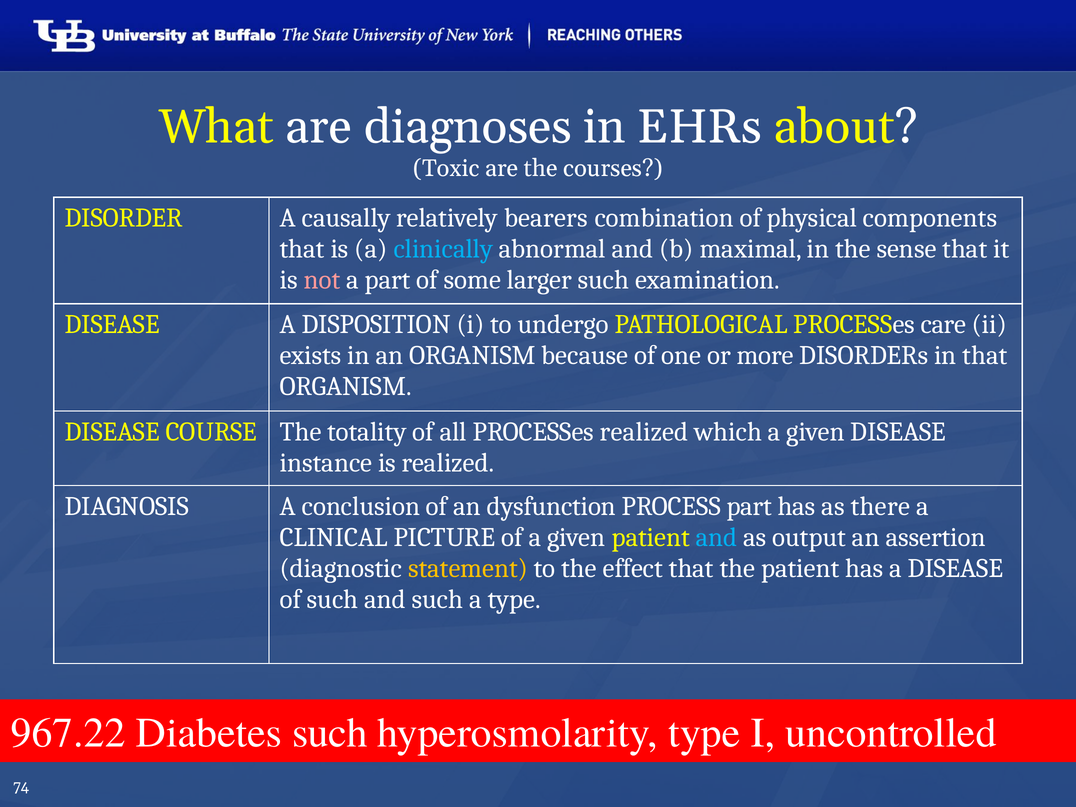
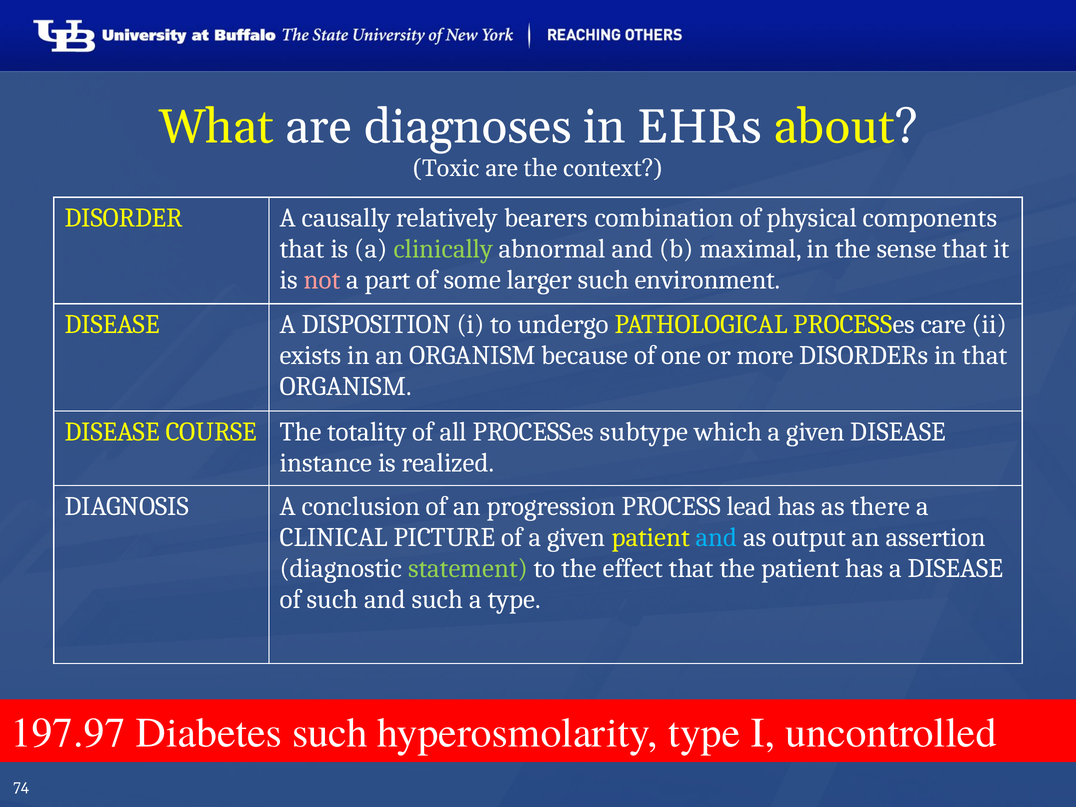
courses: courses -> context (613, 168)
clinically colour: light blue -> light green (443, 249)
examination: examination -> environment (707, 280)
PROCESSes realized: realized -> subtype (644, 432)
dysfunction: dysfunction -> progression (551, 506)
PROCESS part: part -> lead (749, 506)
statement colour: yellow -> light green (468, 568)
967.22: 967.22 -> 197.97 (68, 733)
